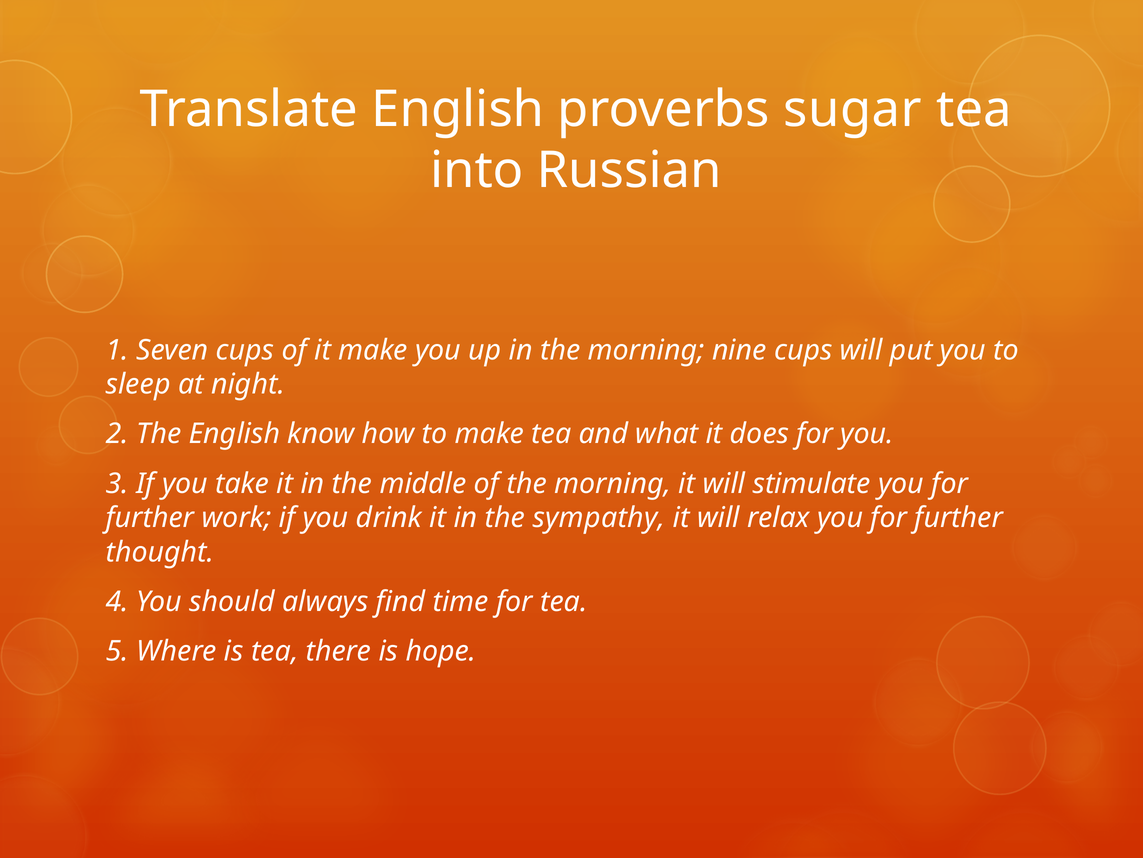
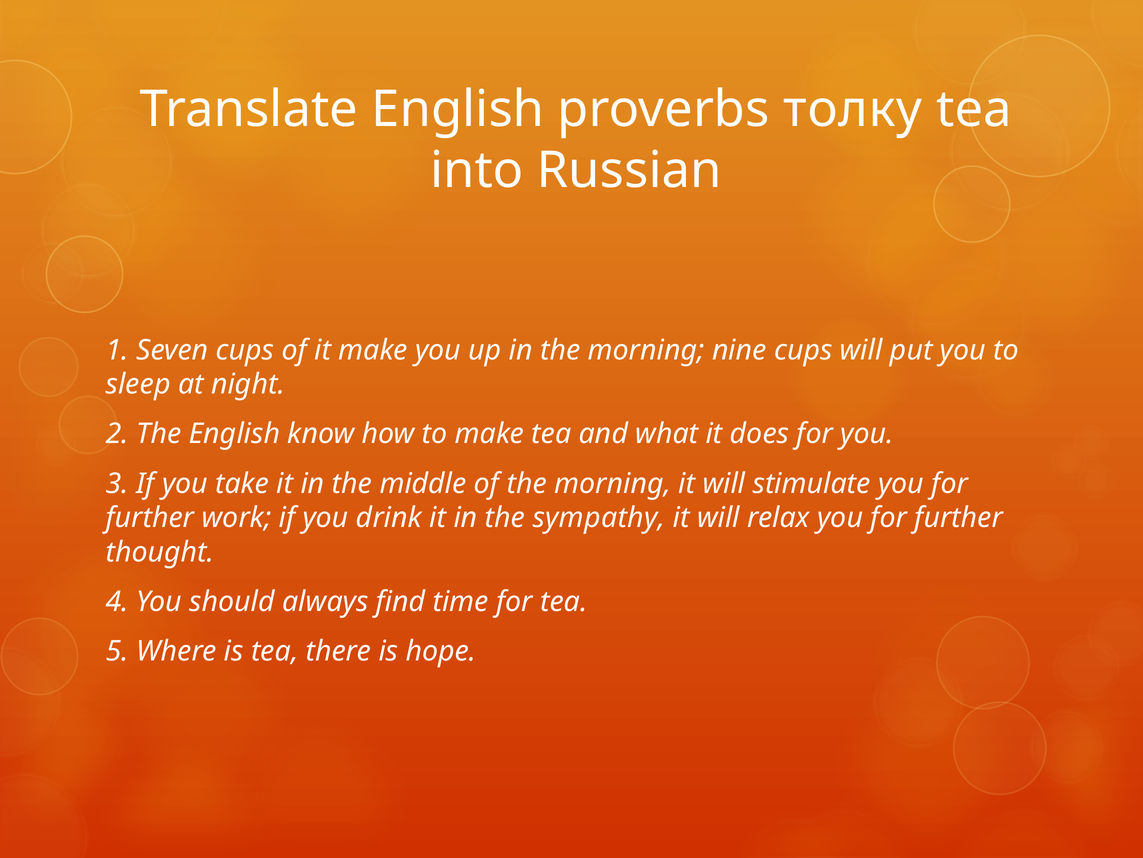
sugar: sugar -> толку (853, 109)
